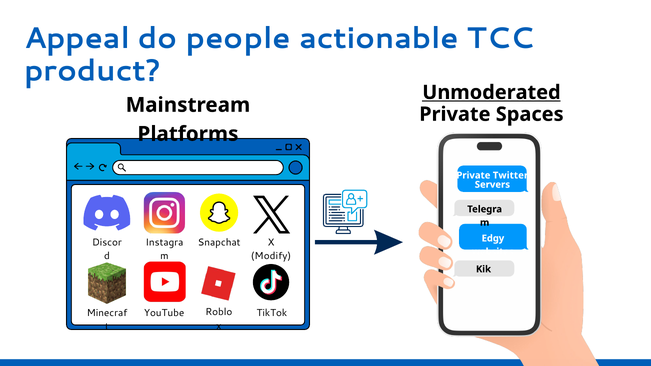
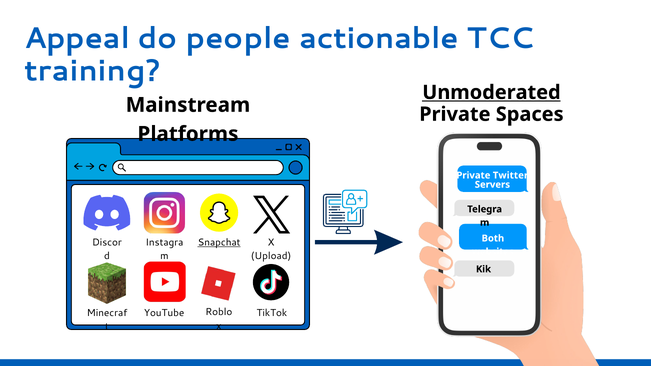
product: product -> training (92, 71)
Edgy: Edgy -> Both (493, 238)
Snapchat underline: none -> present (219, 242)
Modify: Modify -> Upload (271, 256)
